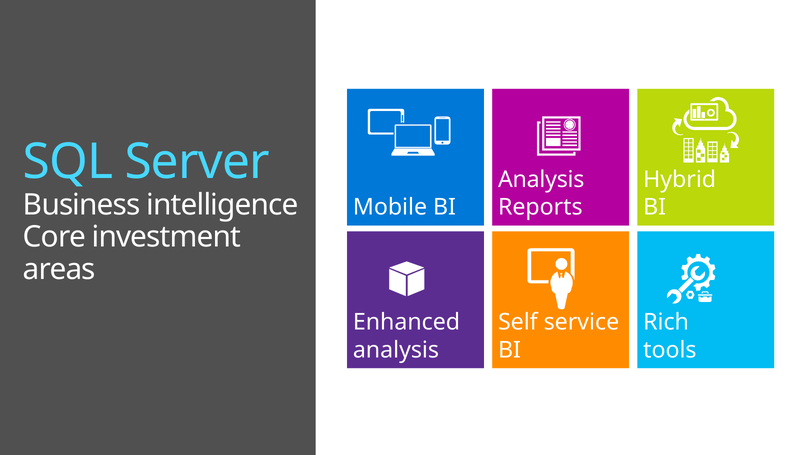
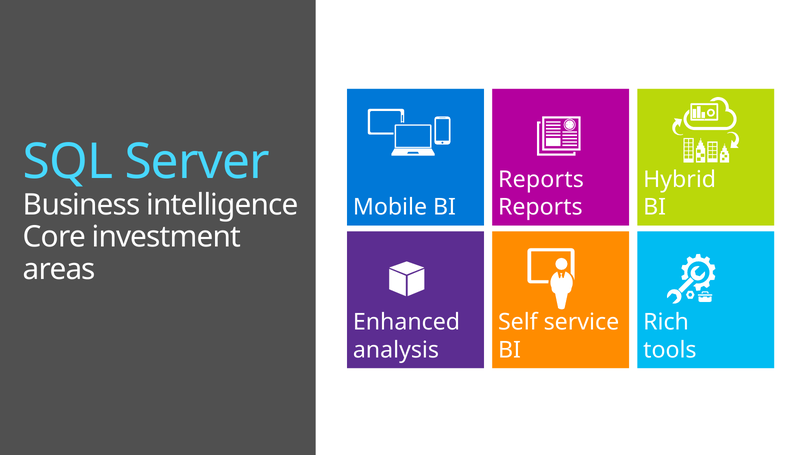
Analysis: Analysis -> Reports (541, 180)
